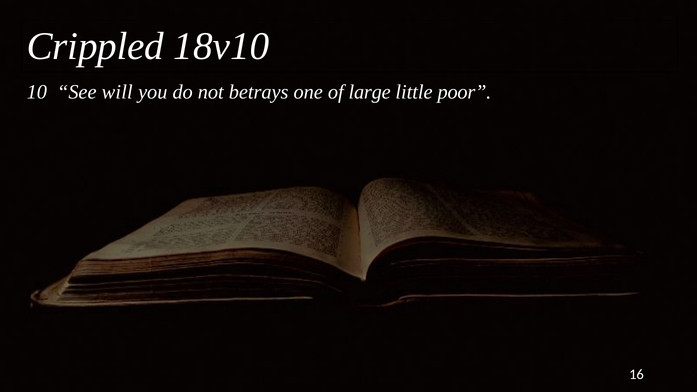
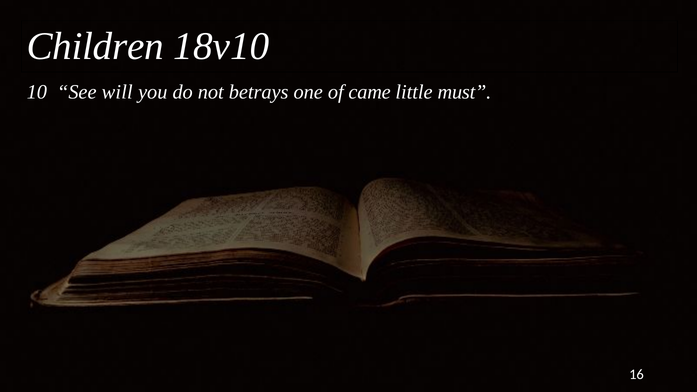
Crippled: Crippled -> Children (95, 46)
large: large -> came (370, 92)
poor: poor -> must (464, 92)
